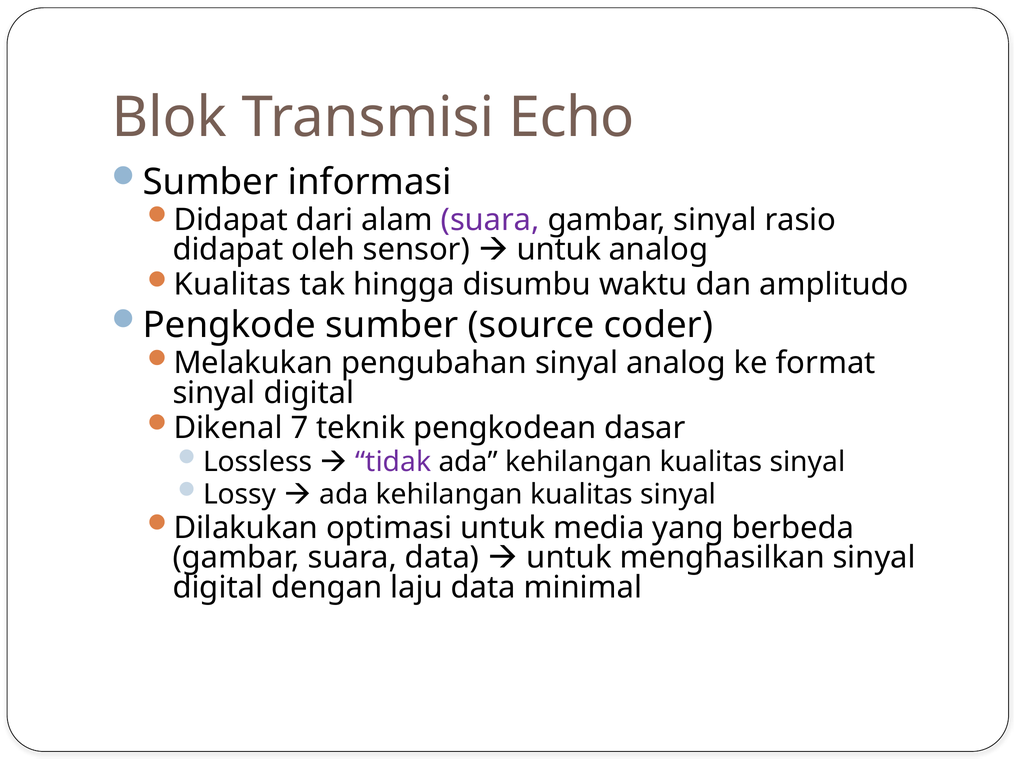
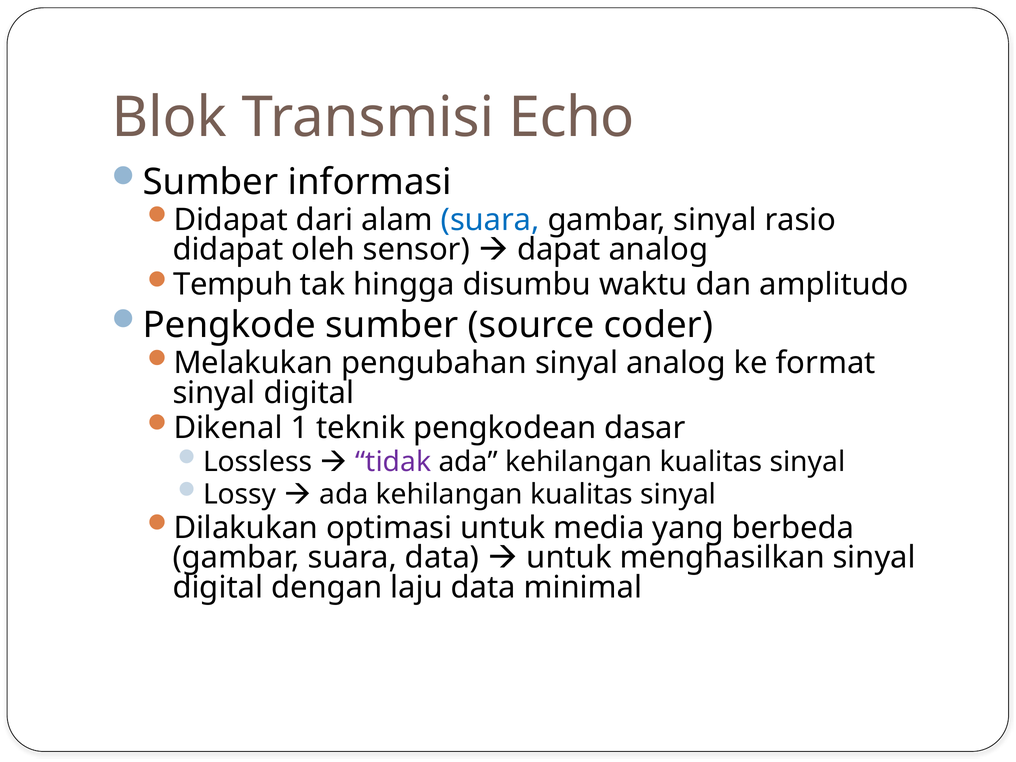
suara colour: purple -> blue (490, 220)
untuk: untuk -> dapat (559, 250)
Kualitas: Kualitas -> Tempuh (233, 285)
7: 7 -> 1 (299, 428)
